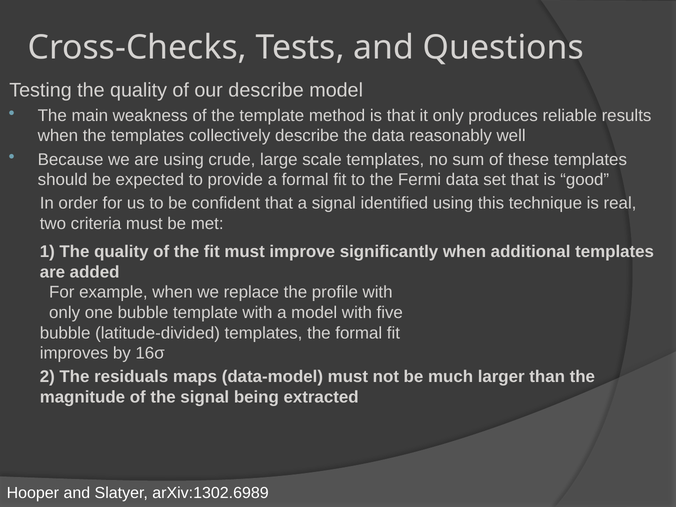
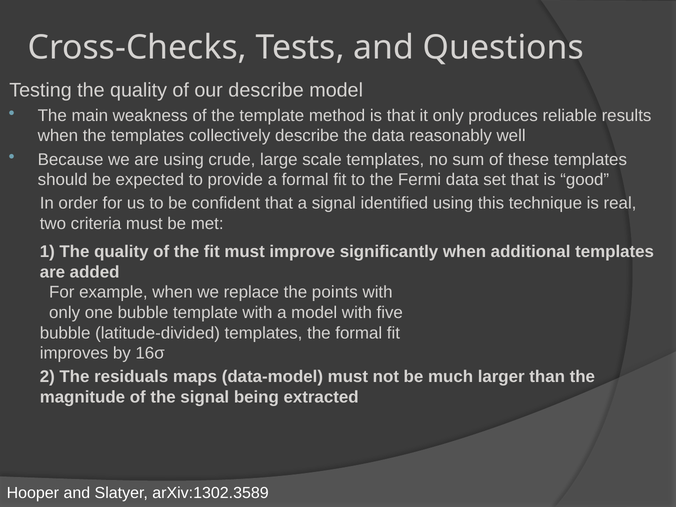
profile: profile -> points (335, 292)
arXiv:1302.6989: arXiv:1302.6989 -> arXiv:1302.3589 (211, 493)
